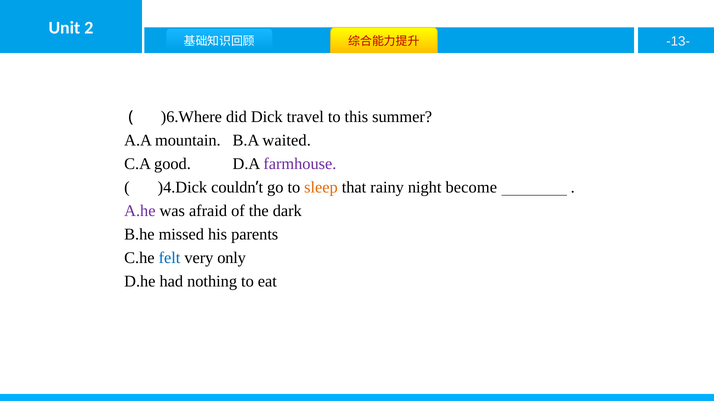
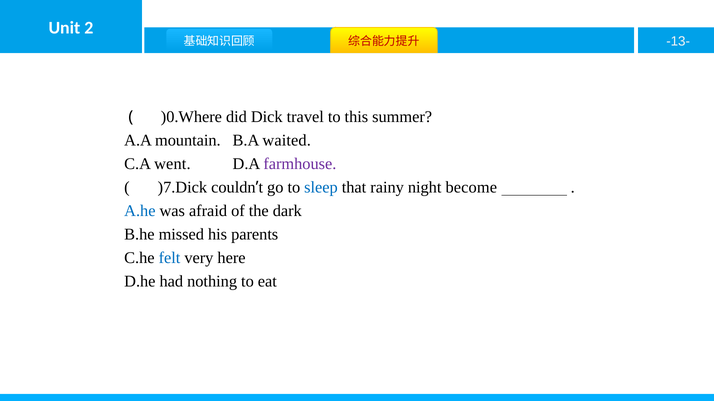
)6.Where: )6.Where -> )0.Where (191, 117)
good: good -> went (172, 164)
)4.Dick: )4.Dick -> )7.Dick (182, 188)
sleep colour: orange -> blue (321, 188)
A.he colour: purple -> blue (140, 211)
only: only -> here (232, 258)
